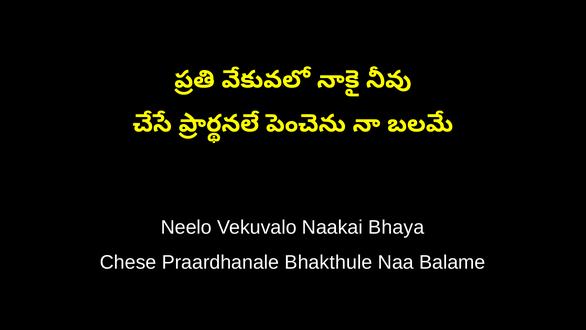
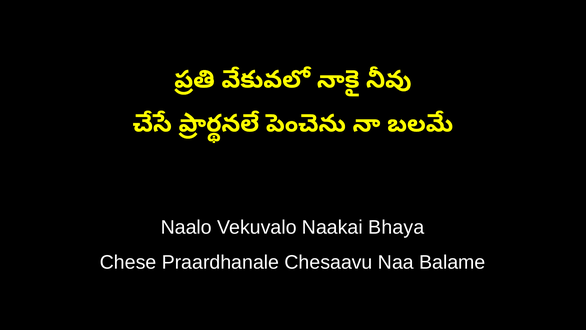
Neelo: Neelo -> Naalo (186, 227)
Bhakthule: Bhakthule -> Chesaavu (329, 262)
